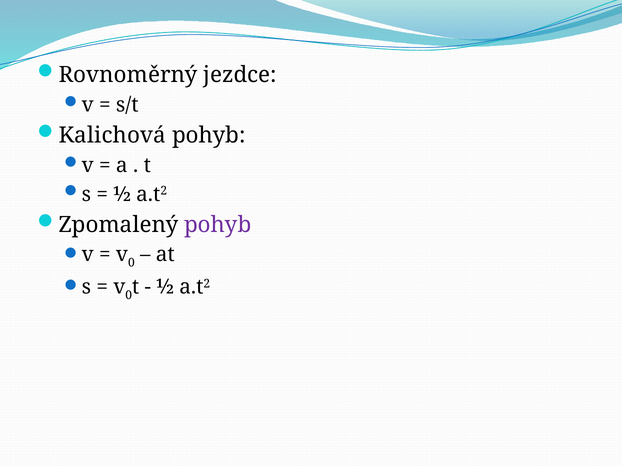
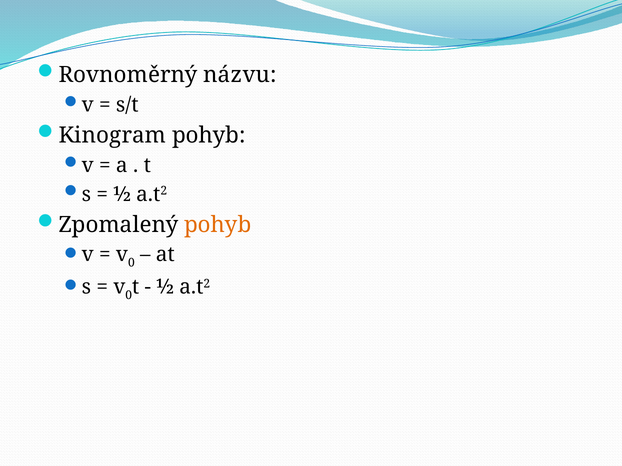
jezdce: jezdce -> názvu (240, 75)
Kalichová: Kalichová -> Kinogram (112, 136)
pohyb colour: purple -> orange (218, 225)
